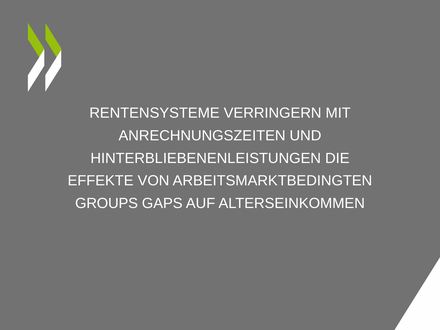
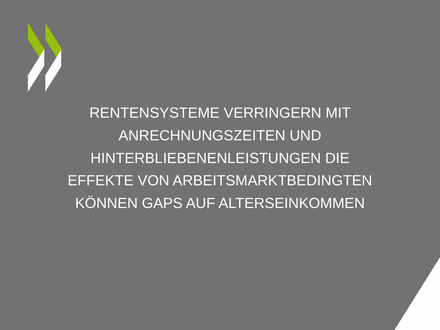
GROUPS: GROUPS -> KÖNNEN (106, 203)
